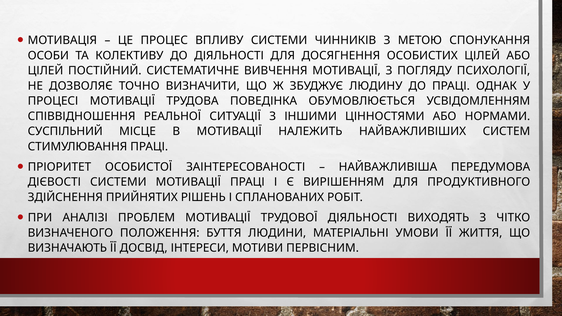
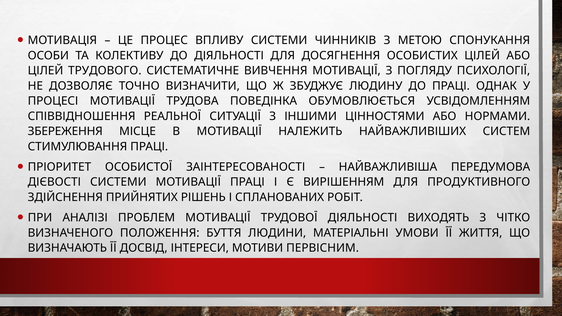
ПОСТІЙНИЙ: ПОСТІЙНИЙ -> ТРУДОВОГО (105, 71)
СУСПІЛЬНИЙ: СУСПІЛЬНИЙ -> ЗБЕРЕЖЕННЯ (65, 131)
